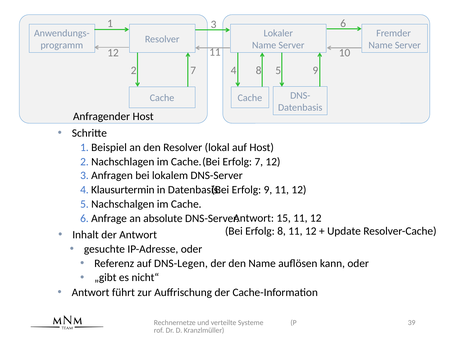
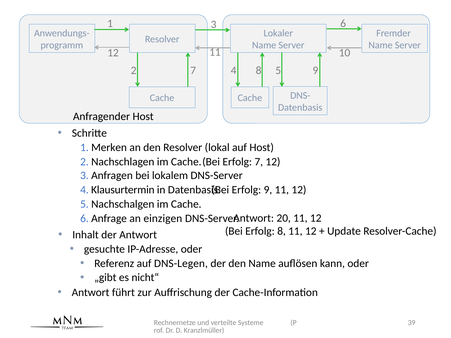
Beispiel: Beispiel -> Merken (109, 148)
15: 15 -> 20 (284, 218)
absolute: absolute -> einzigen (163, 219)
